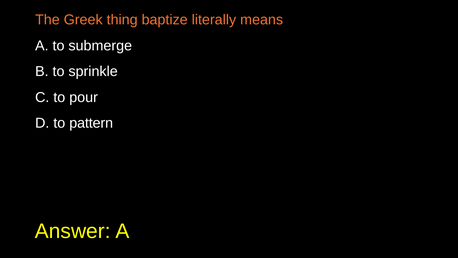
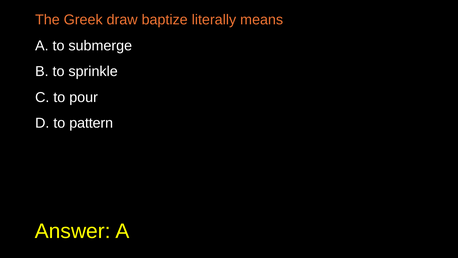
thing: thing -> draw (122, 20)
